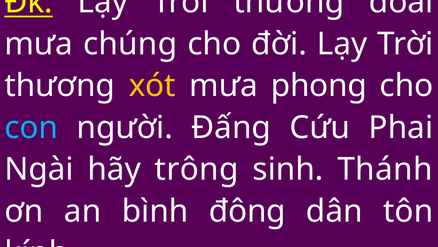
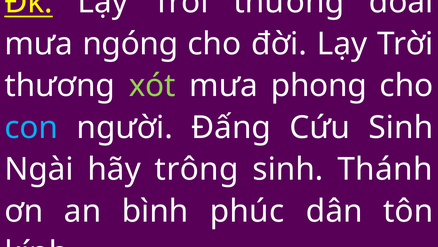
chúng: chúng -> ngóng (130, 44)
xót colour: yellow -> light green (152, 86)
Cứu Phai: Phai -> Sinh (401, 127)
đông: đông -> phúc (247, 211)
